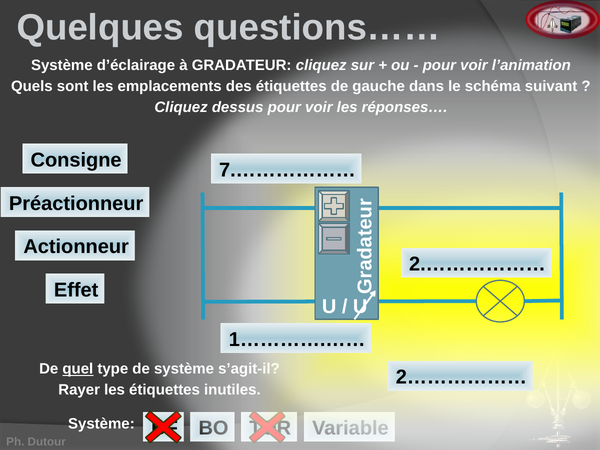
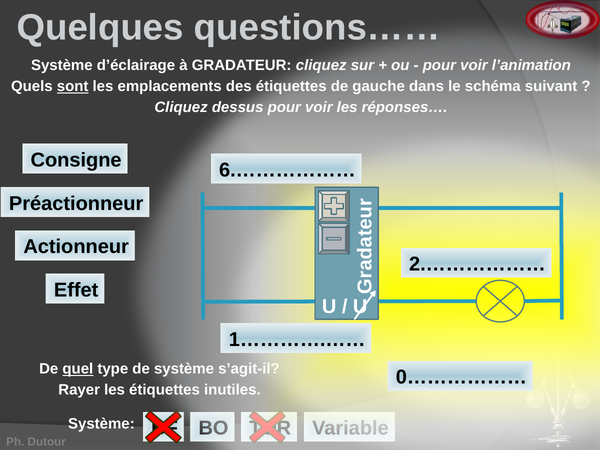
sont underline: none -> present (73, 87)
7.………………: 7.……………… -> 6.……………… (287, 170)
2………………: 2……………… -> 0……………… (461, 377)
